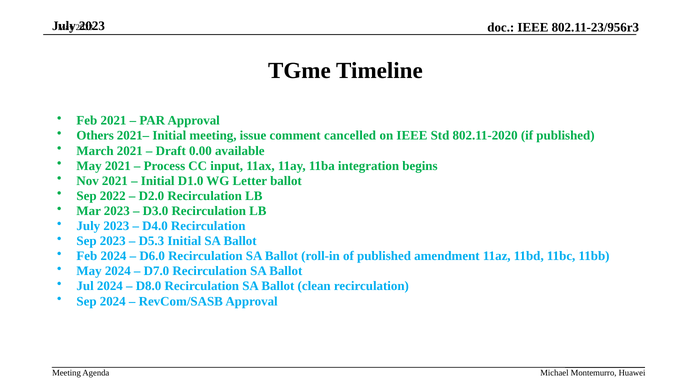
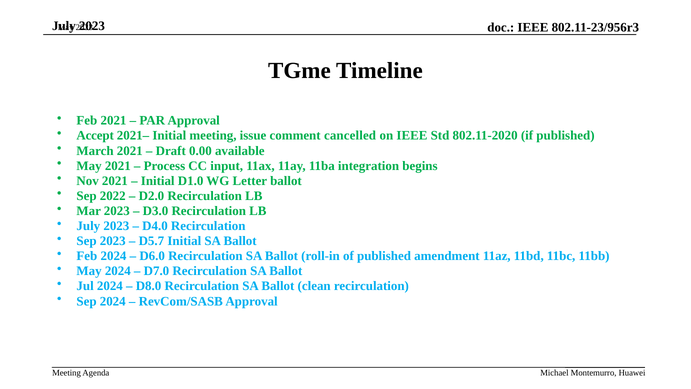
Others: Others -> Accept (95, 136)
D5.3: D5.3 -> D5.7 (151, 241)
